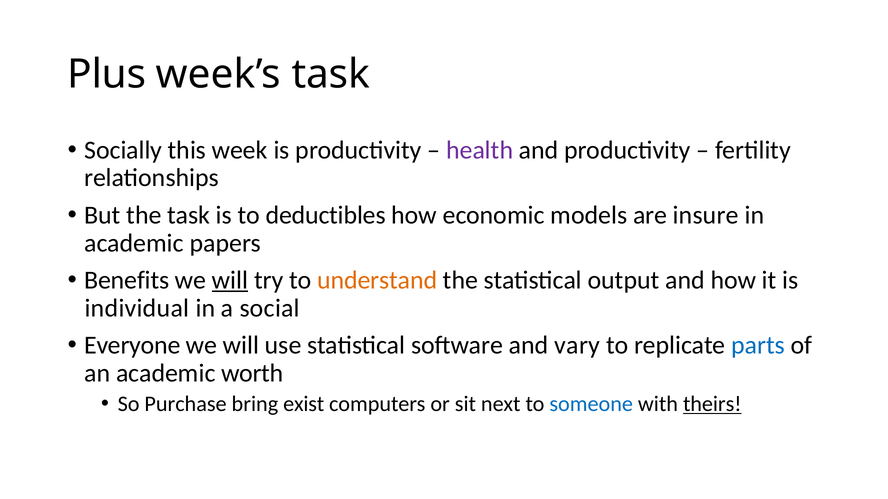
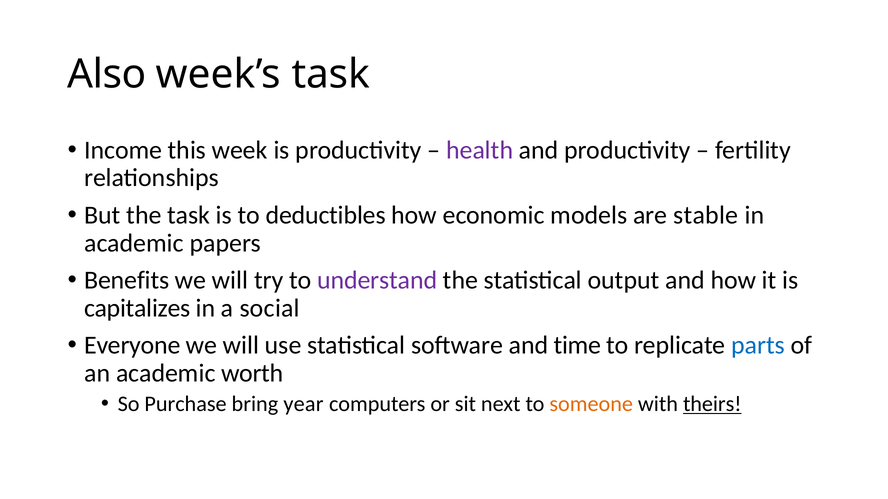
Plus: Plus -> Also (107, 75)
Socially: Socially -> Income (123, 150)
insure: insure -> stable (706, 215)
will underline: present -> none (230, 281)
understand colour: orange -> purple (377, 281)
individual: individual -> capitalizes (137, 309)
vary: vary -> time (577, 346)
exist: exist -> year (304, 404)
someone colour: blue -> orange (591, 404)
